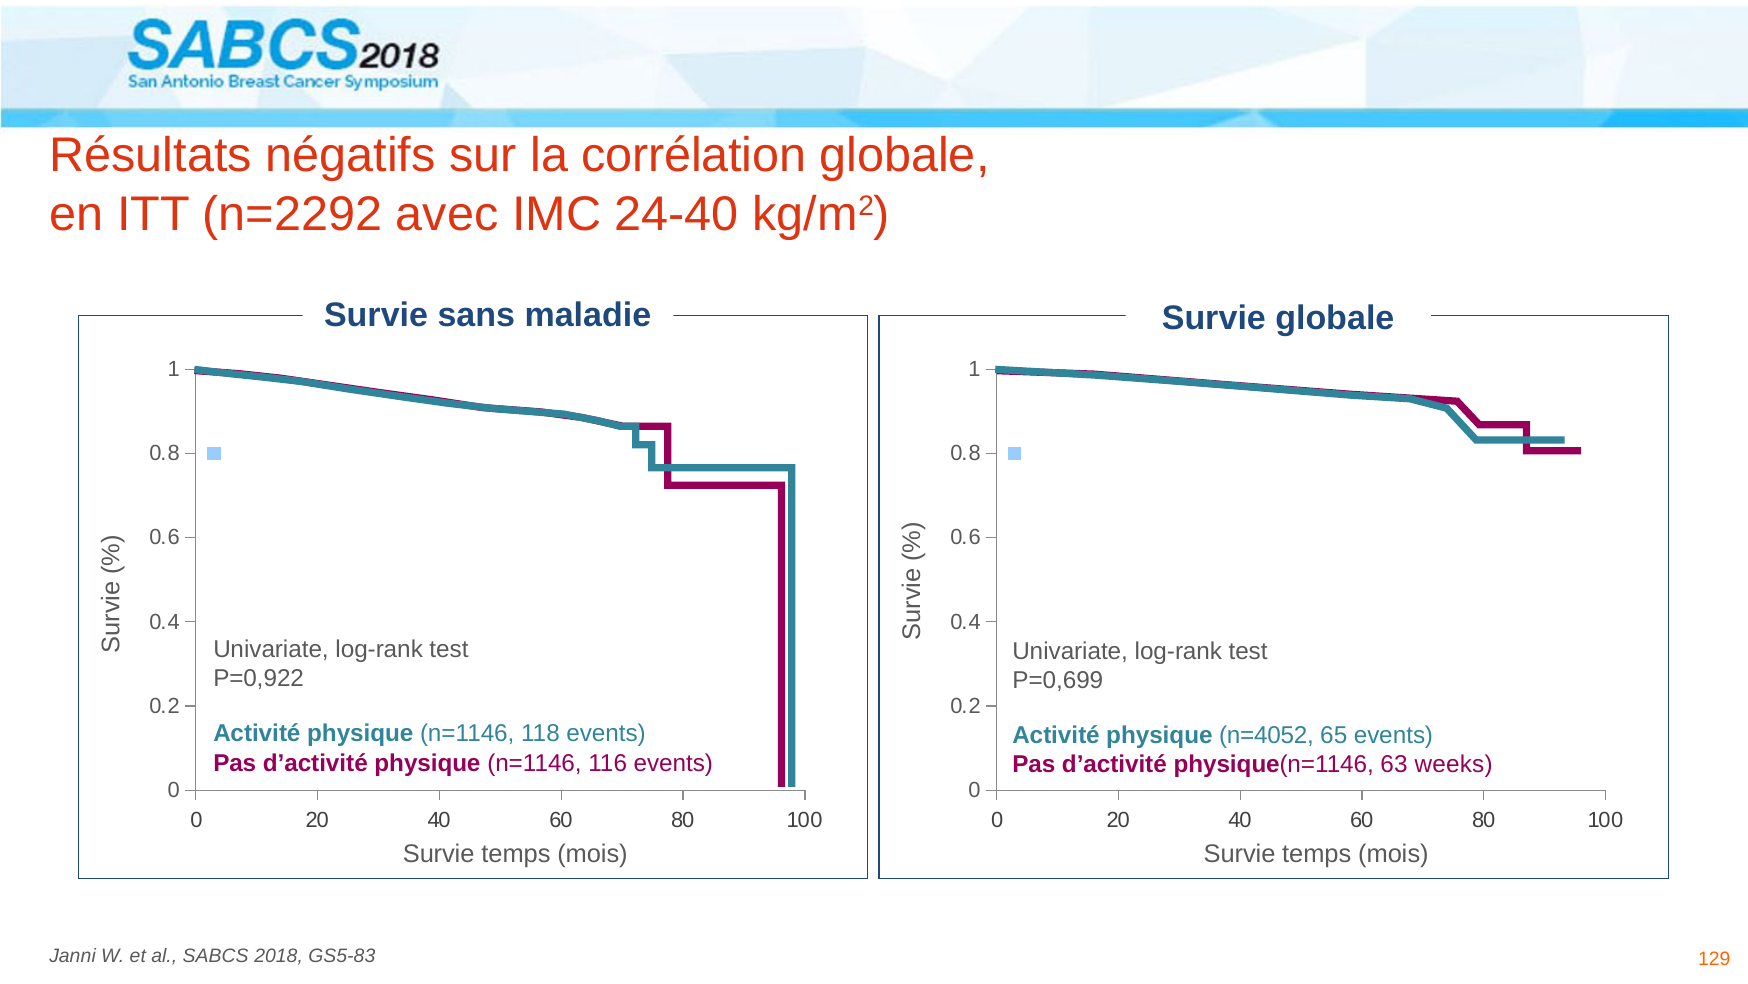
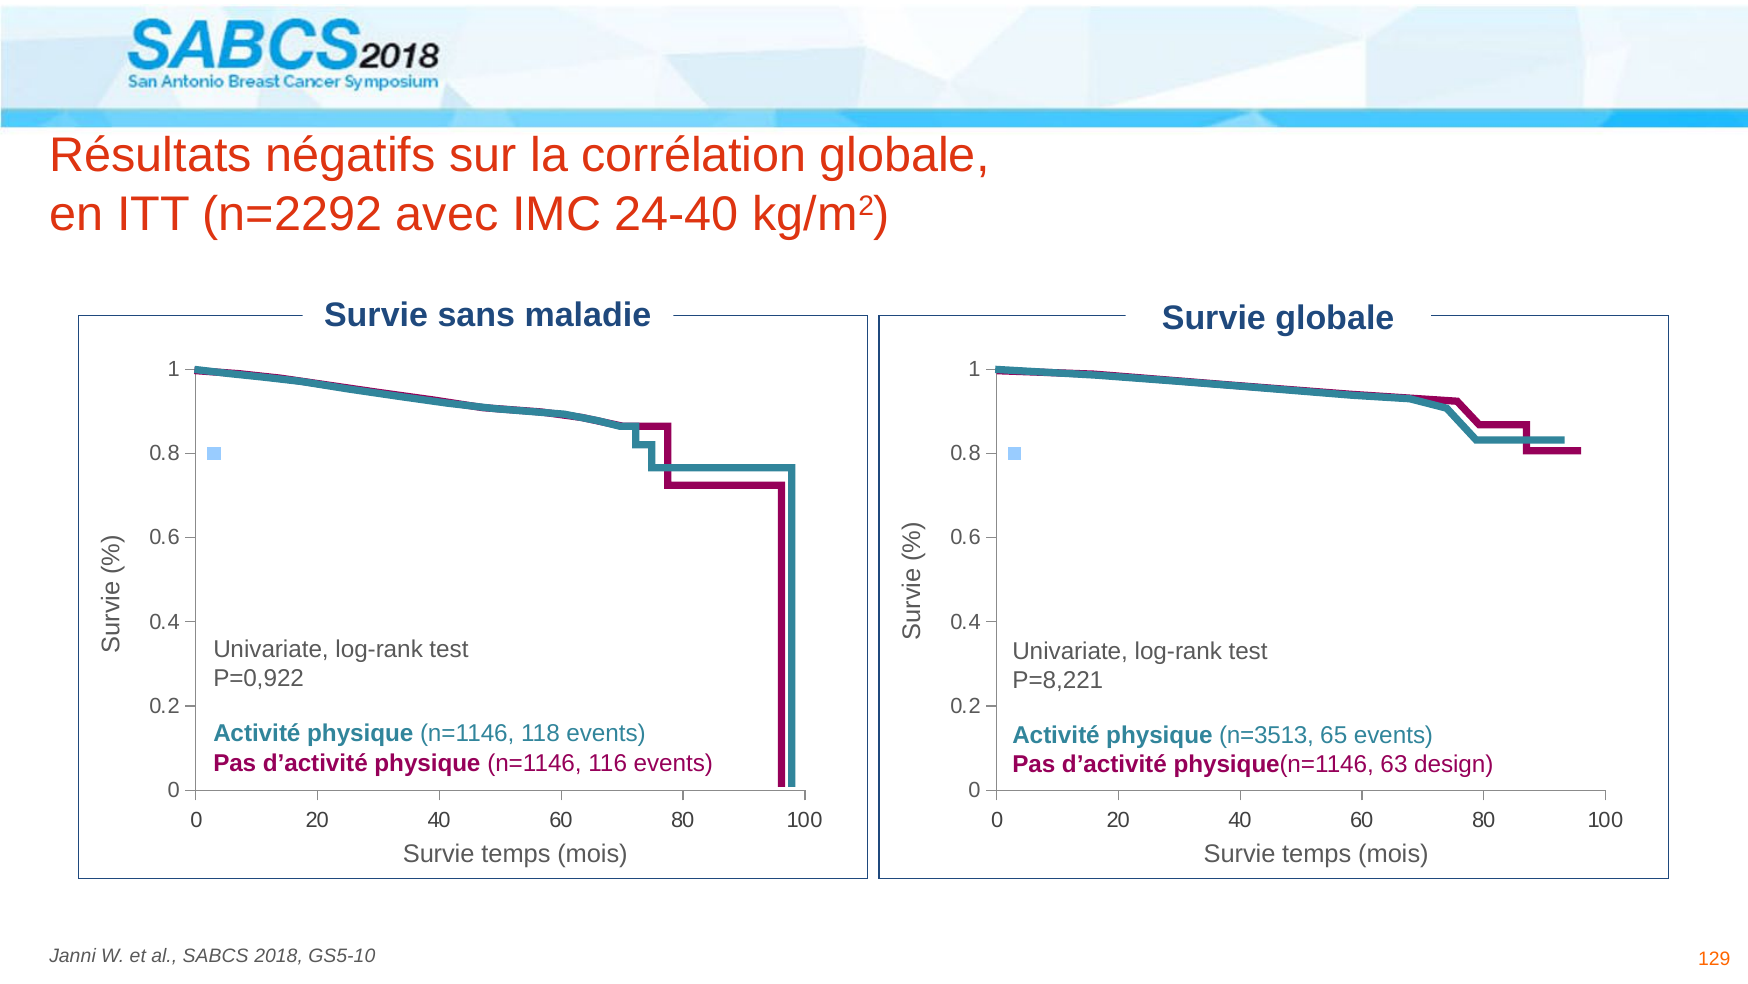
P=0,699: P=0,699 -> P=8,221 (1058, 680)
n=4052: n=4052 -> n=3513 (1266, 735)
weeks: weeks -> design (1454, 764)
GS5-83: GS5-83 -> GS5-10 (342, 955)
